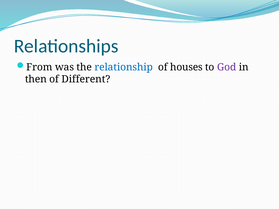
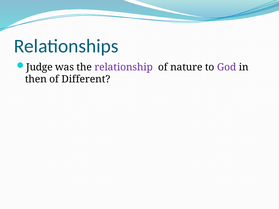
From: From -> Judge (39, 67)
relationship colour: blue -> purple (124, 67)
houses: houses -> nature (186, 67)
